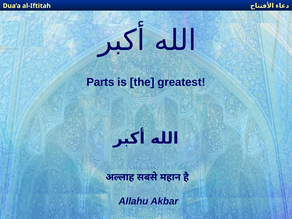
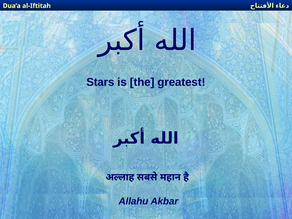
Parts: Parts -> Stars (100, 82)
